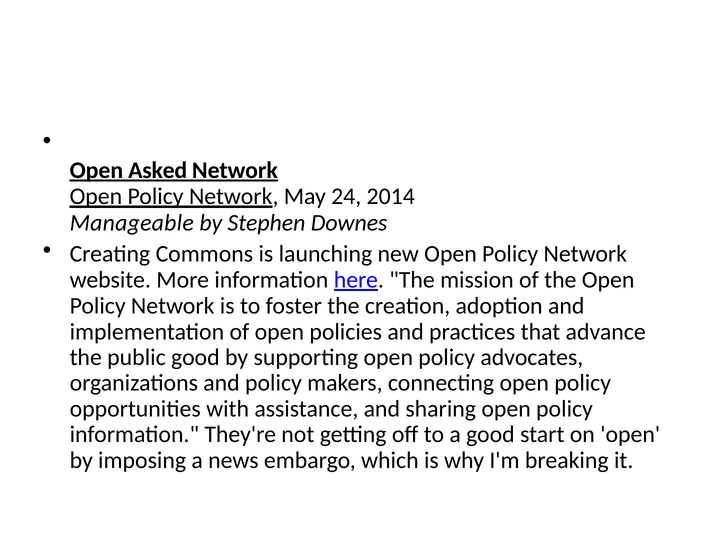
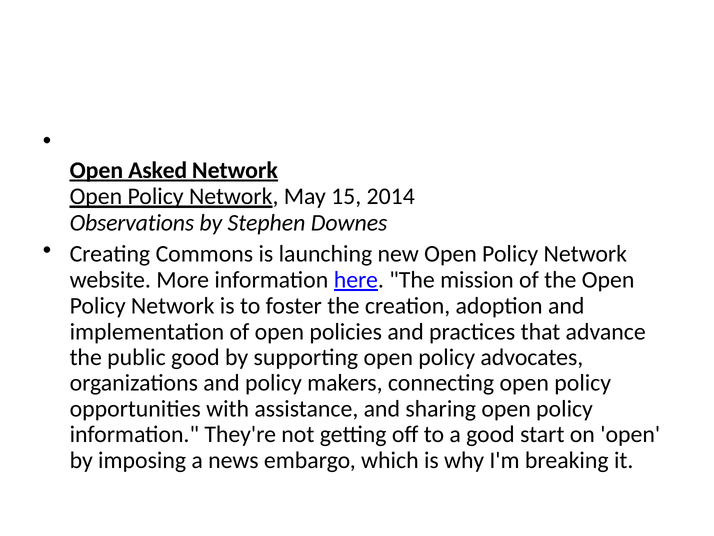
24: 24 -> 15 (346, 196)
Manageable: Manageable -> Observations (132, 222)
